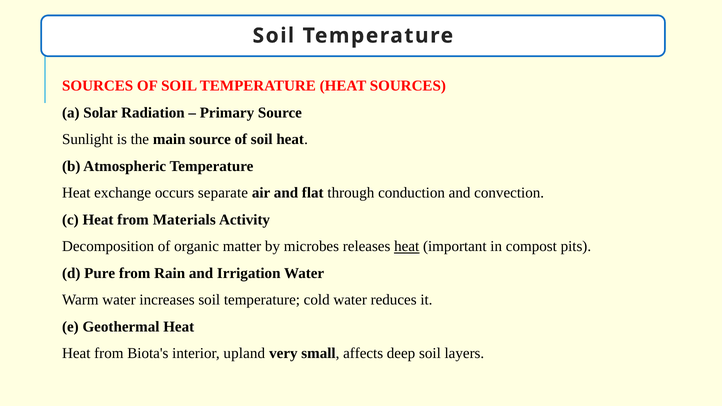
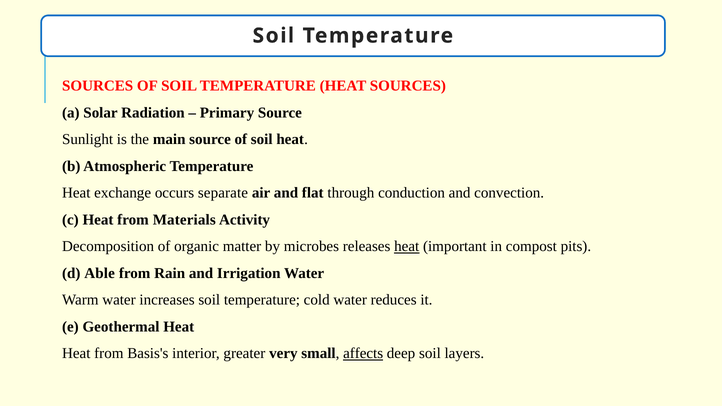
Pure: Pure -> Able (100, 273)
Biota's: Biota's -> Basis's (148, 354)
upland: upland -> greater (244, 354)
affects underline: none -> present (363, 354)
